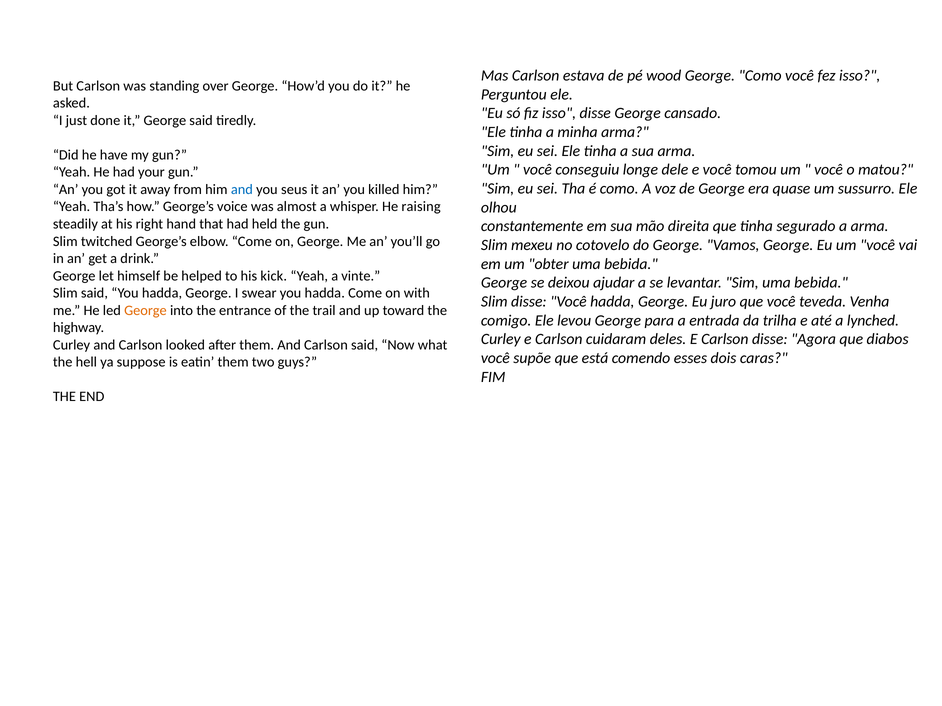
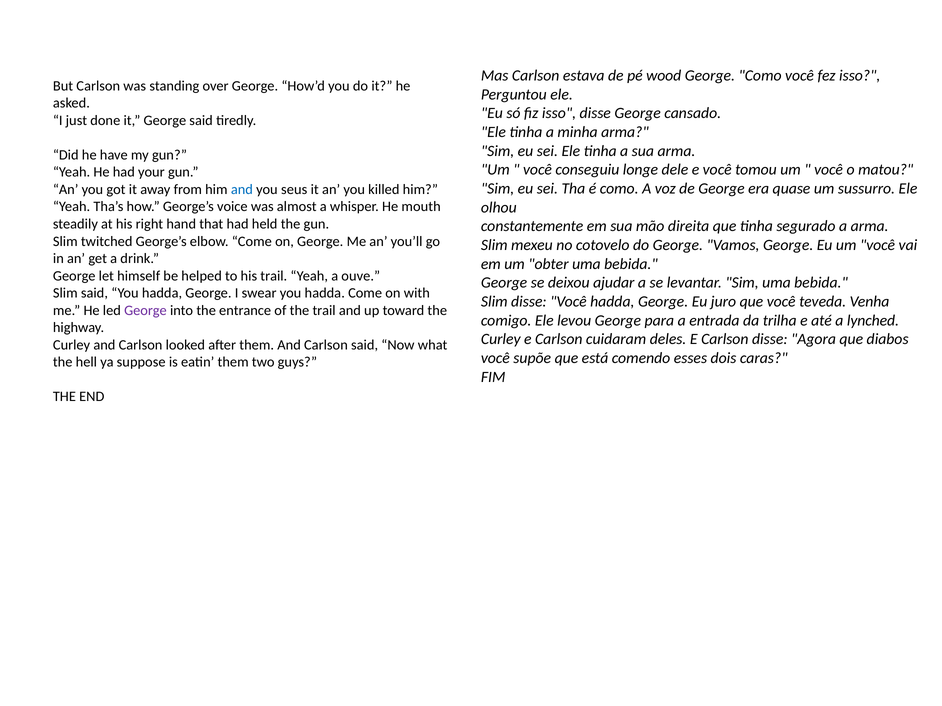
raising: raising -> mouth (421, 207)
his kick: kick -> trail (274, 276)
vinte: vinte -> ouve (361, 276)
George colour: orange -> purple (145, 311)
